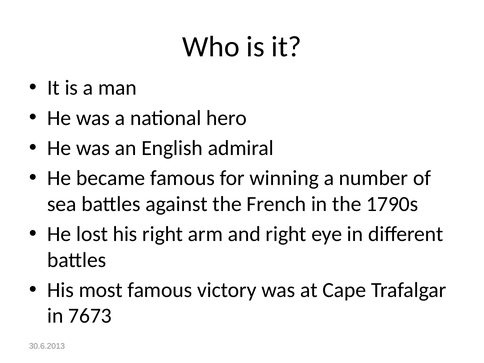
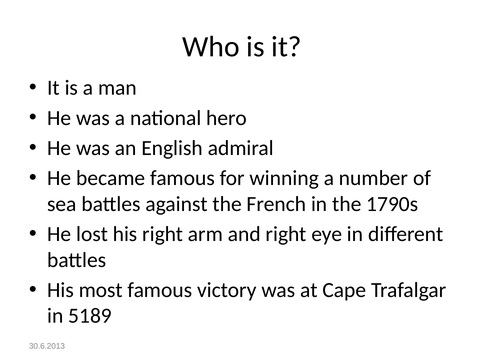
7673: 7673 -> 5189 (90, 316)
